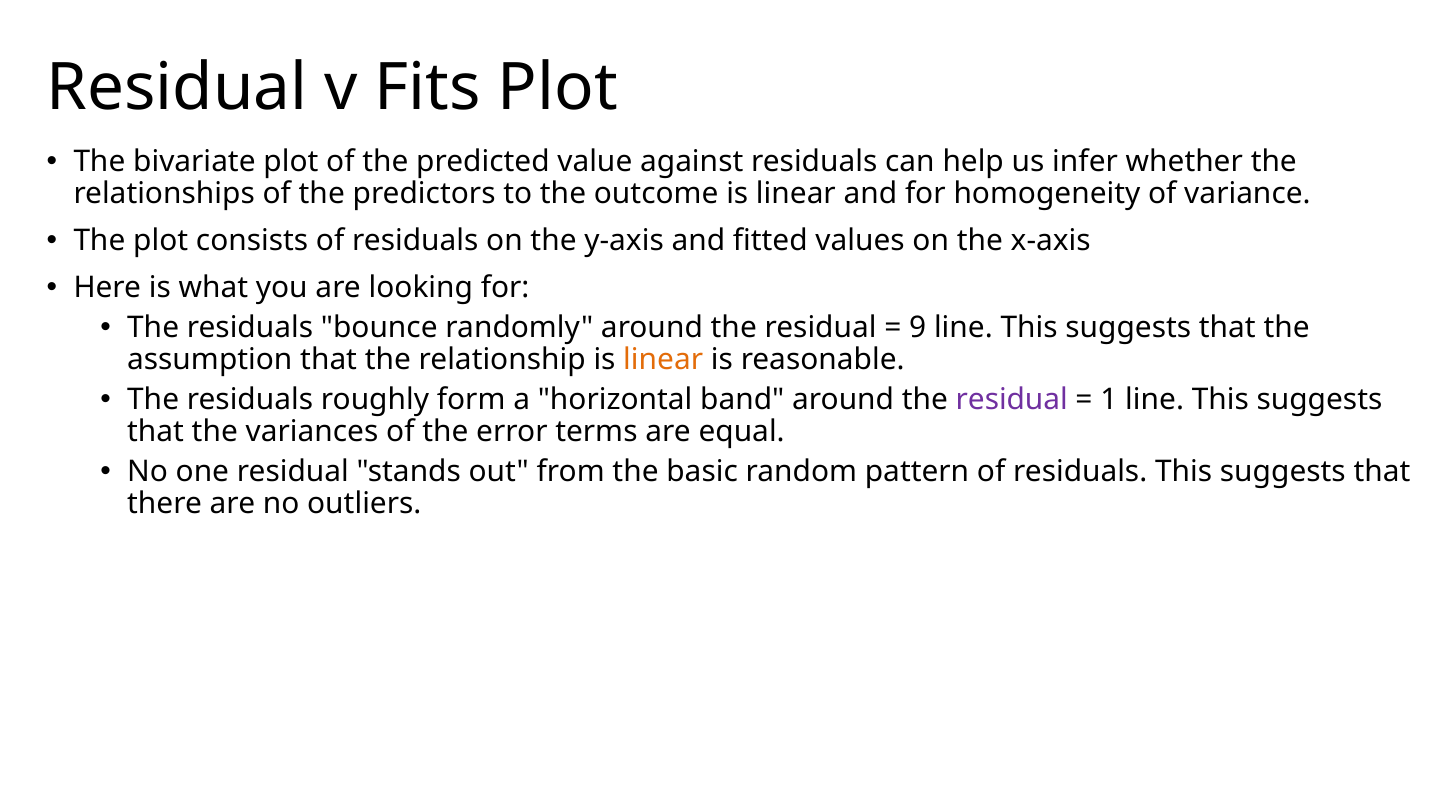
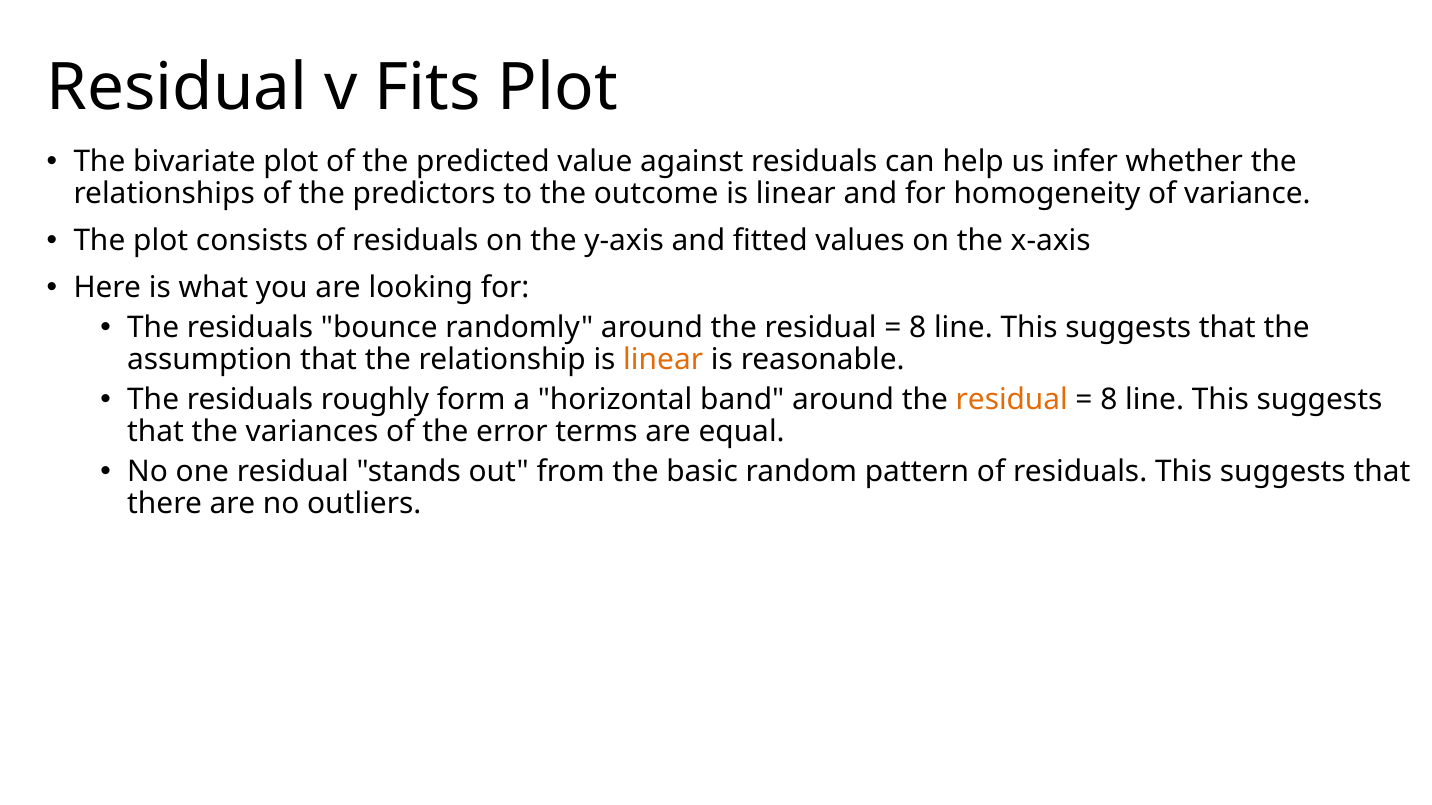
9: 9 -> 8 (918, 328)
residual colour: purple -> orange (1012, 400)
1: 1 -> 8 (1109, 400)
